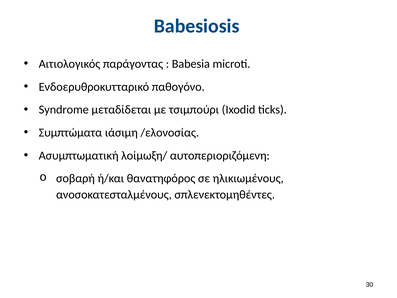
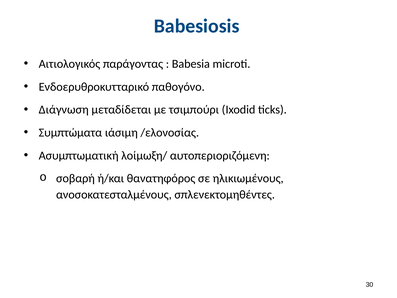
Syndrome: Syndrome -> Διάγνωση (64, 110)
